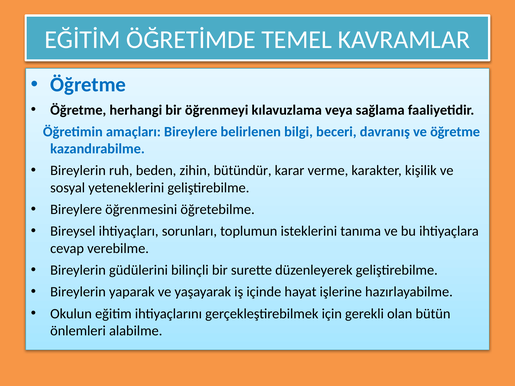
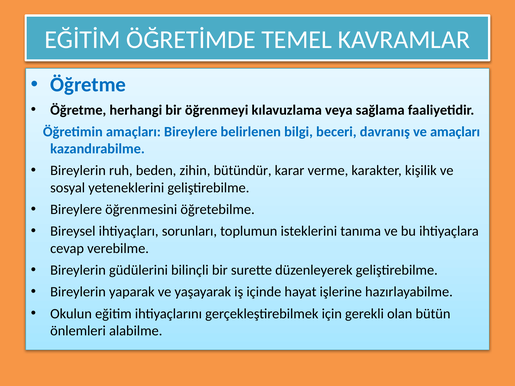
ve öğretme: öğretme -> amaçları (455, 132)
